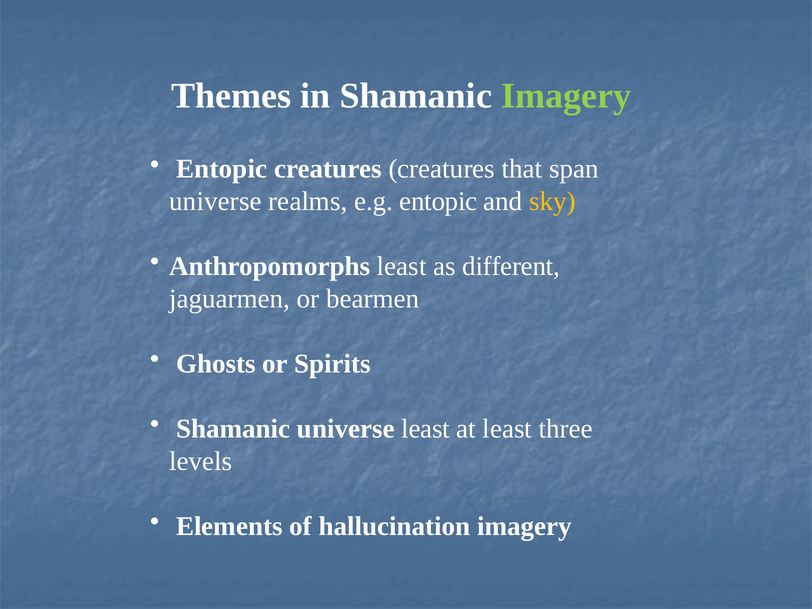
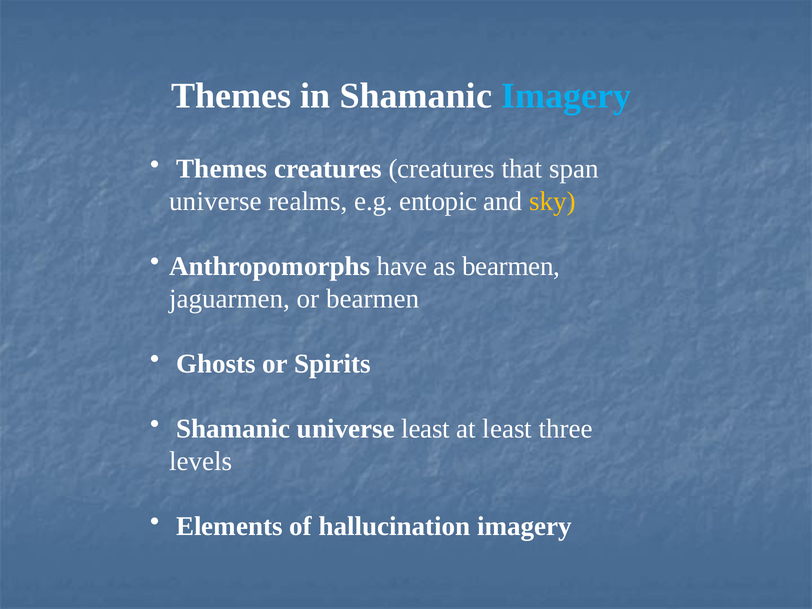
Imagery colour: light green -> light blue (566, 96)
Entopic: Entopic -> Themes (222, 169)
Anthropomorphs least: least -> have (402, 266)
as different: different -> bearmen (511, 266)
